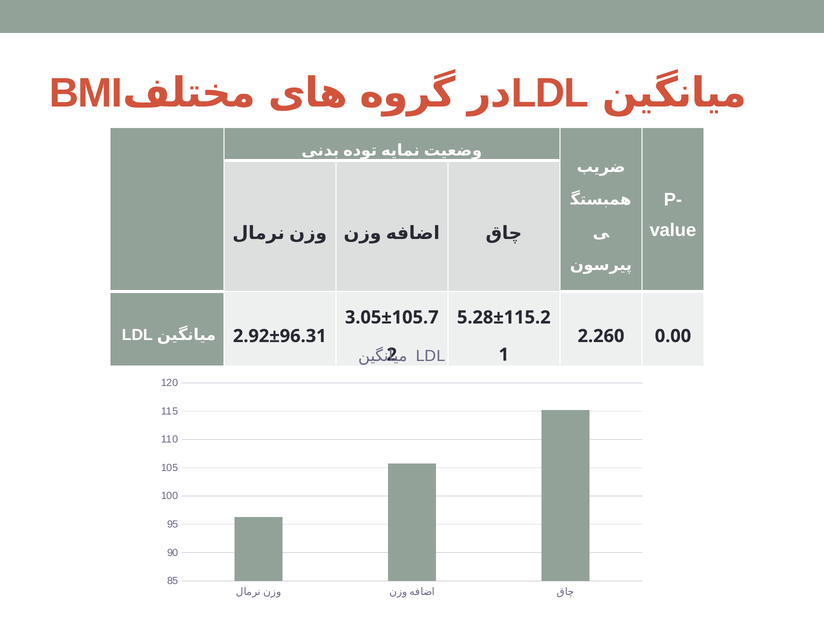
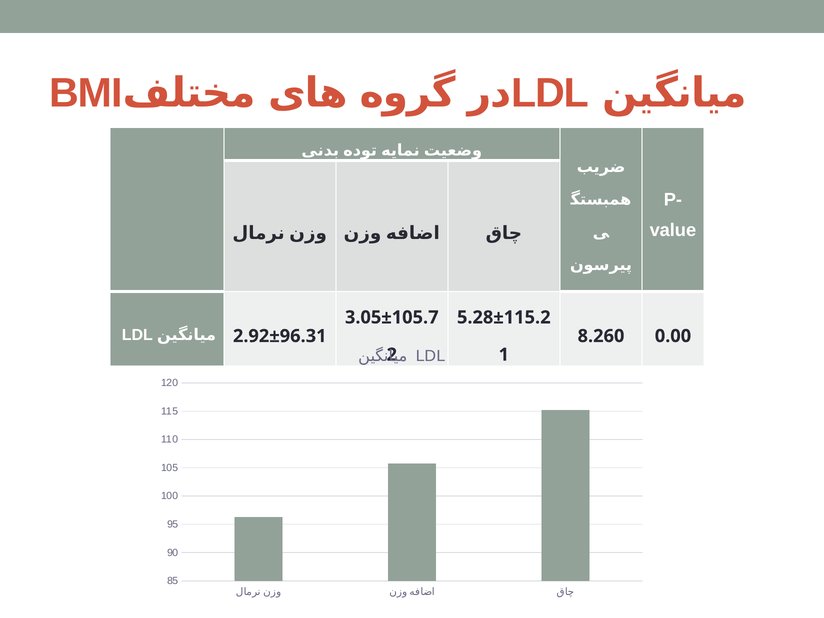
2.260: 2.260 -> 8.260 (601, 336)
